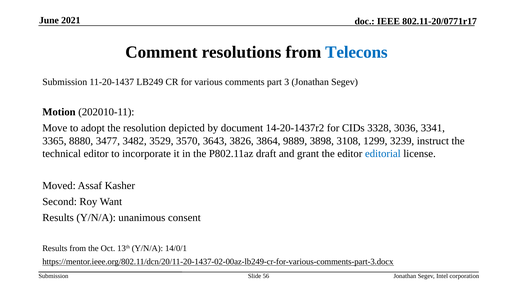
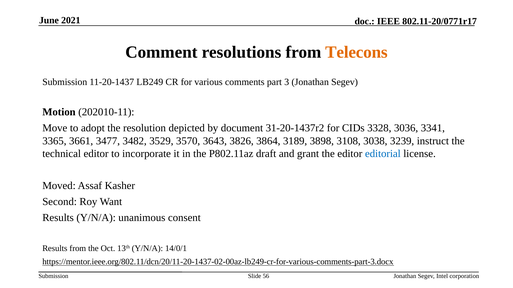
Telecons colour: blue -> orange (356, 52)
14-20-1437r2: 14-20-1437r2 -> 31-20-1437r2 (295, 128)
8880: 8880 -> 3661 (81, 141)
9889: 9889 -> 3189 (295, 141)
1299: 1299 -> 3038 (375, 141)
